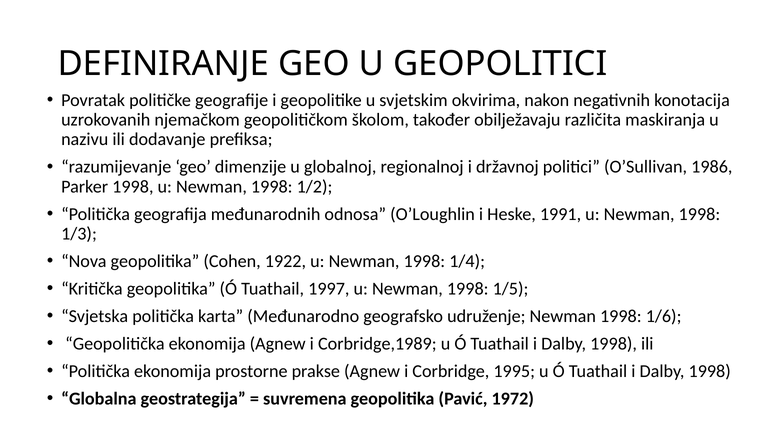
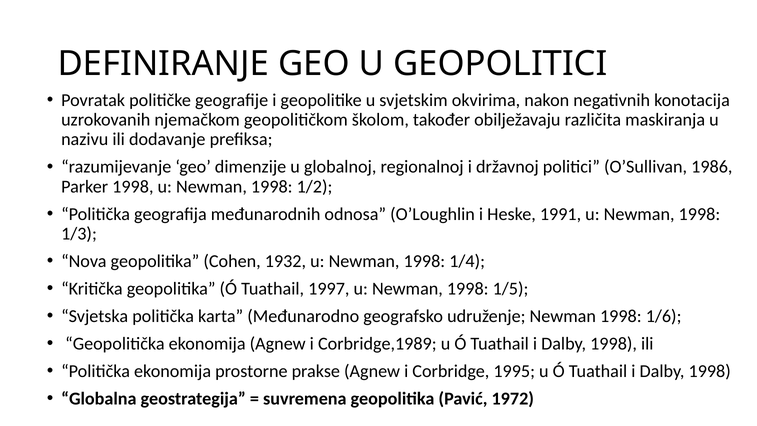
1922: 1922 -> 1932 (285, 261)
